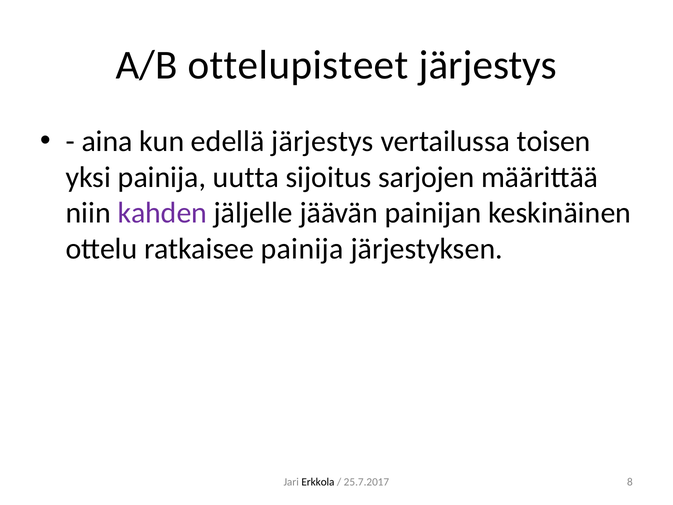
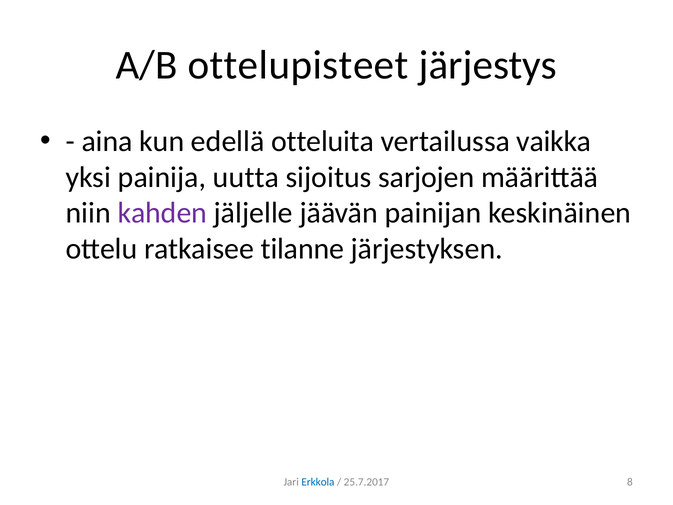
edellä järjestys: järjestys -> otteluita (323, 141)
toisen: toisen -> vaikka (554, 141)
ratkaisee painija: painija -> tilanne (302, 249)
Erkkola colour: black -> blue (318, 482)
